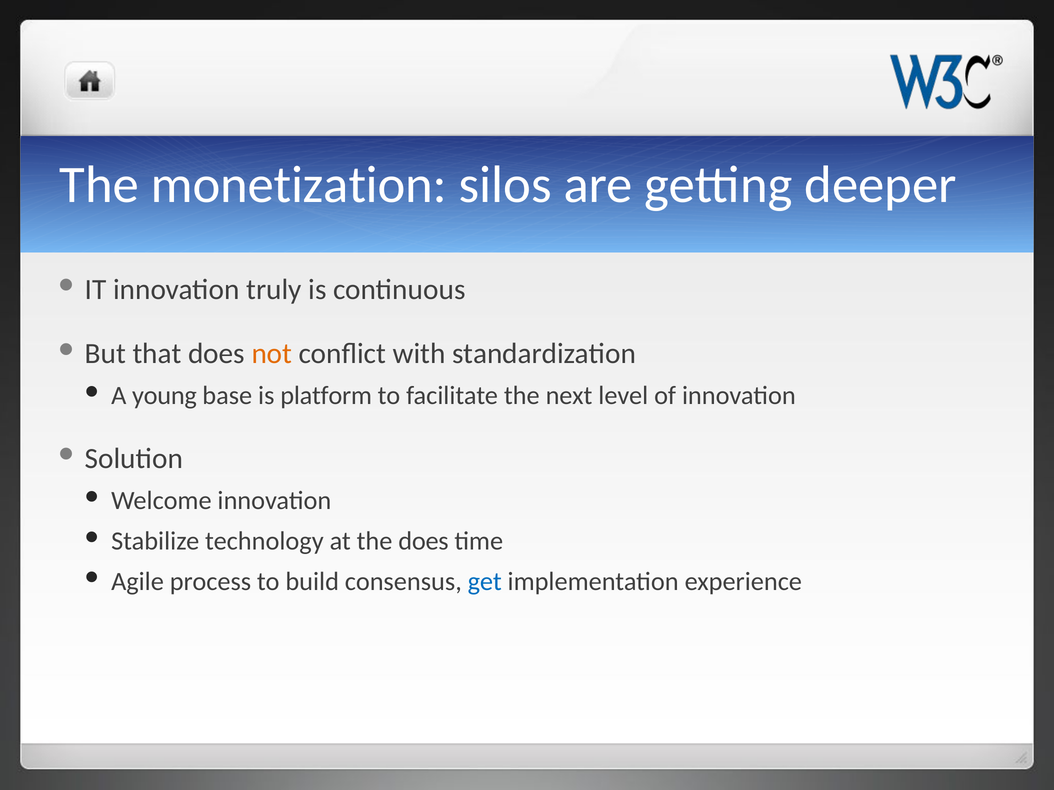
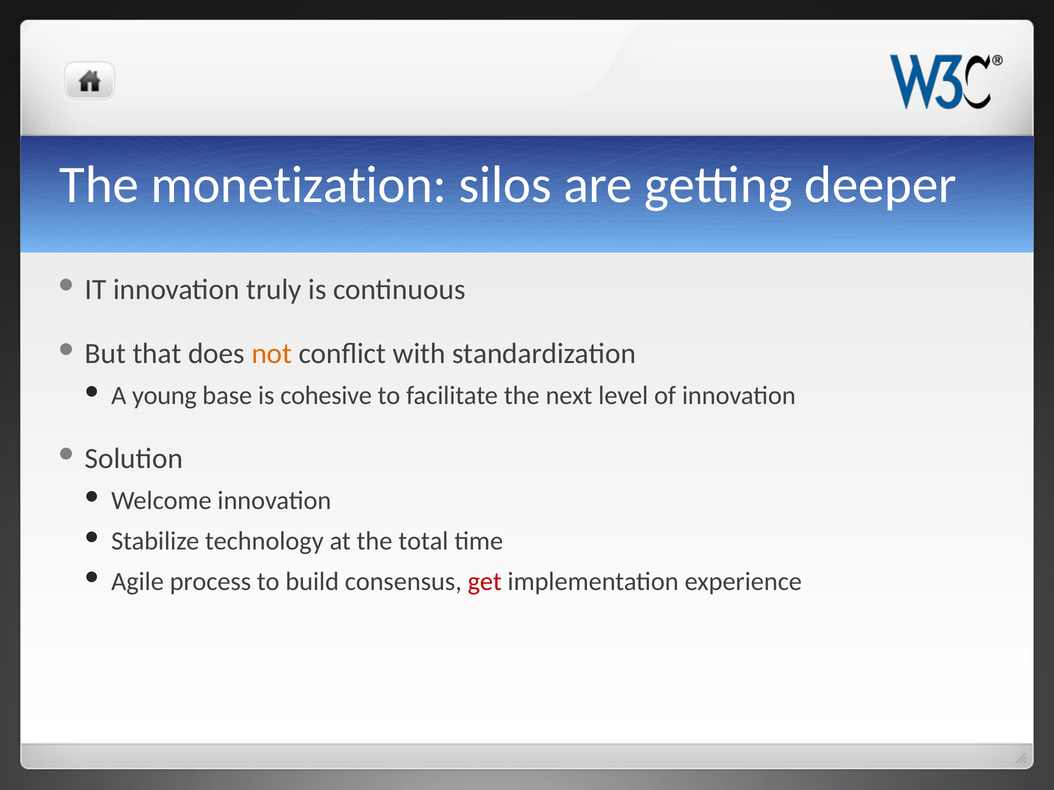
platform: platform -> cohesive (326, 396)
the does: does -> total (423, 541)
get colour: blue -> red (485, 582)
